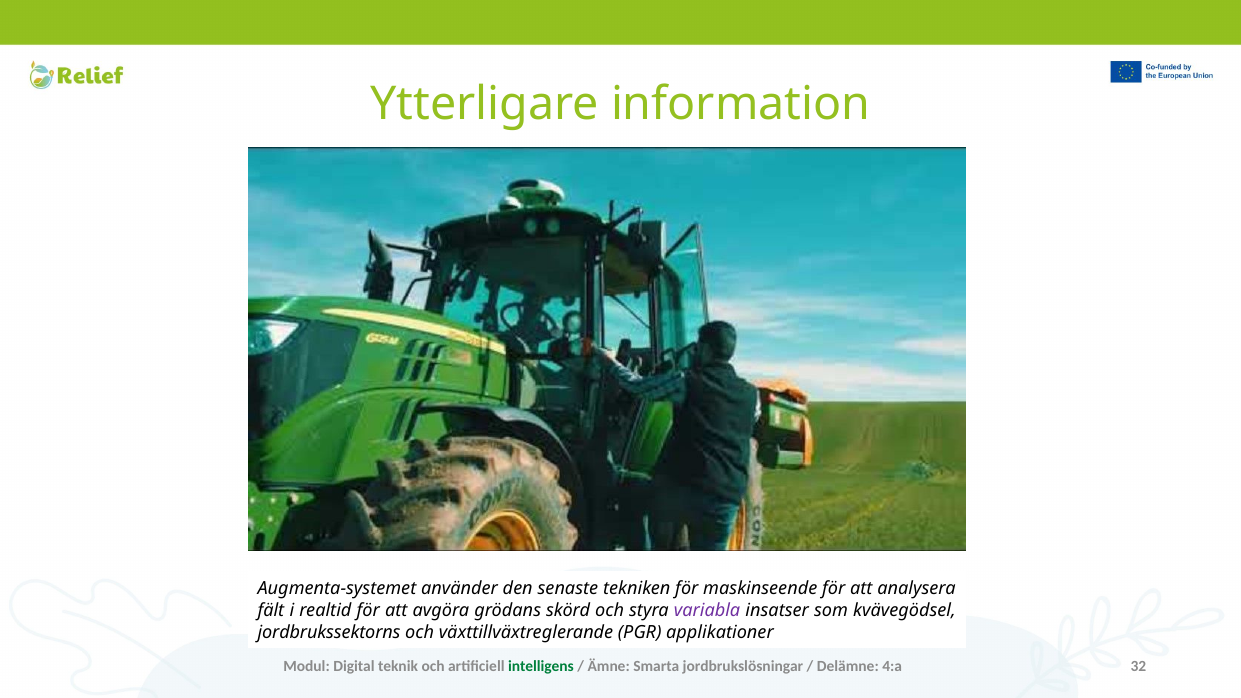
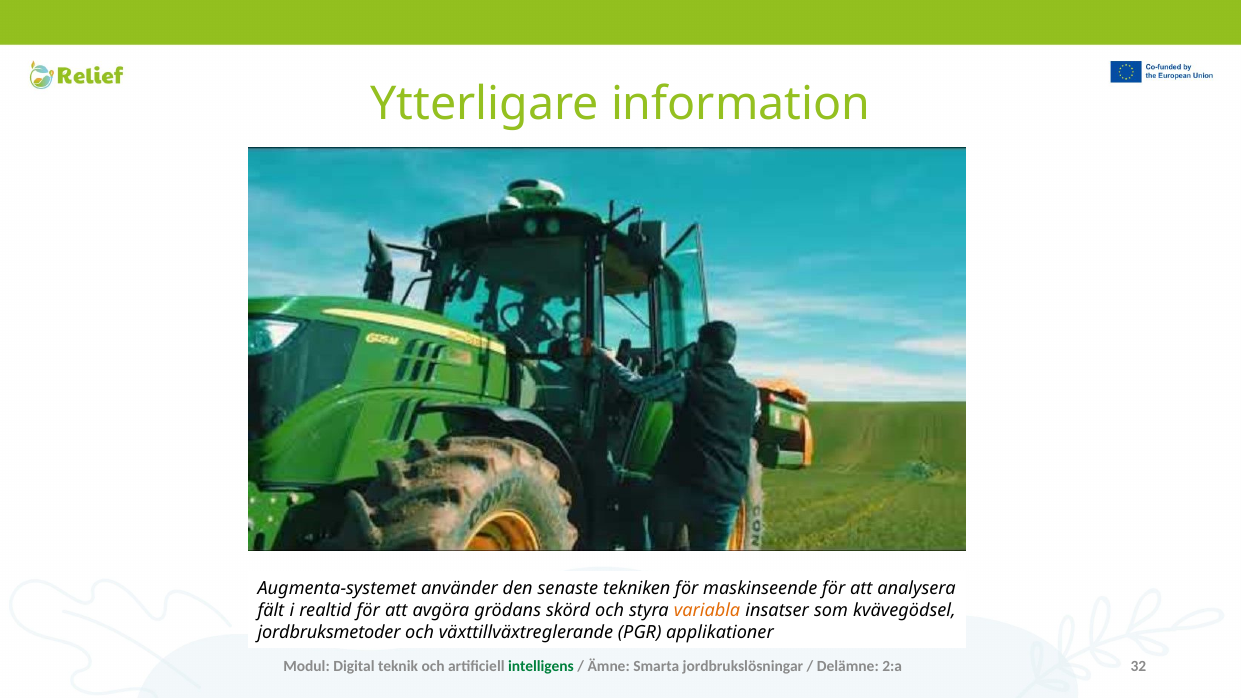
variabla colour: purple -> orange (707, 611)
jordbrukssektorns: jordbrukssektorns -> jordbruksmetoder (329, 633)
4:a: 4:a -> 2:a (892, 666)
